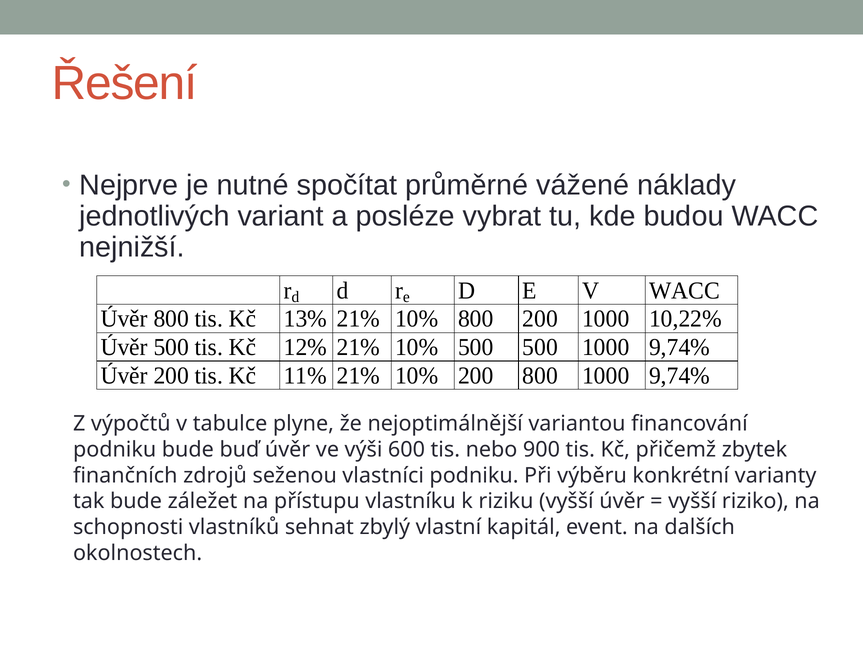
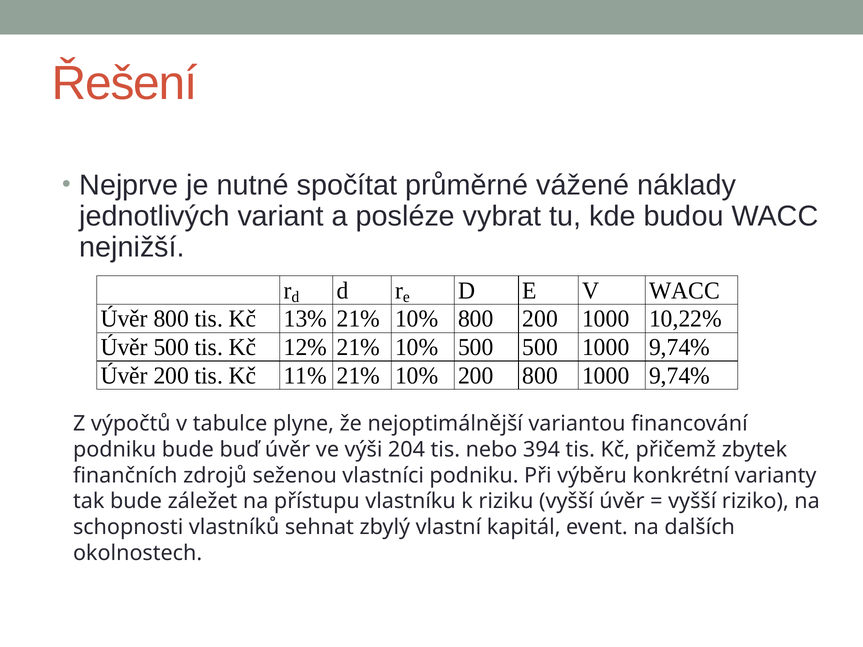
600: 600 -> 204 (406, 450)
900: 900 -> 394 (541, 450)
